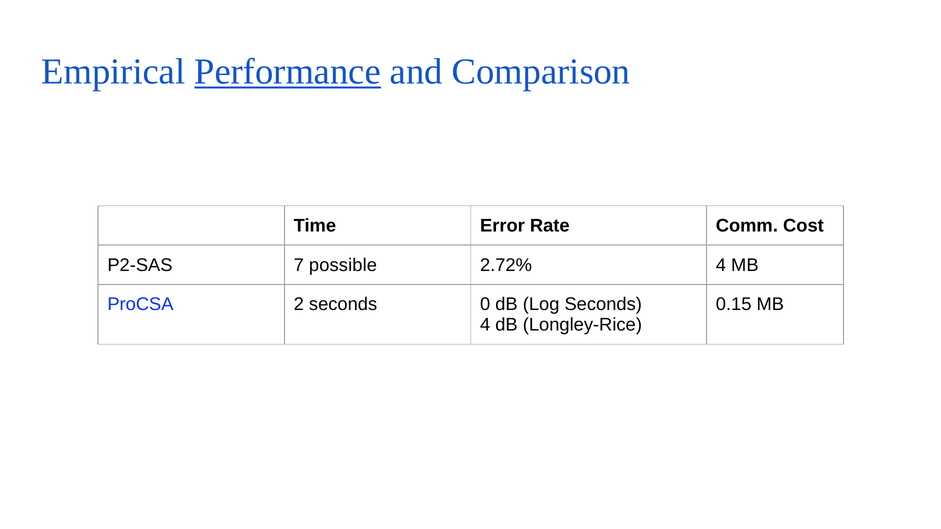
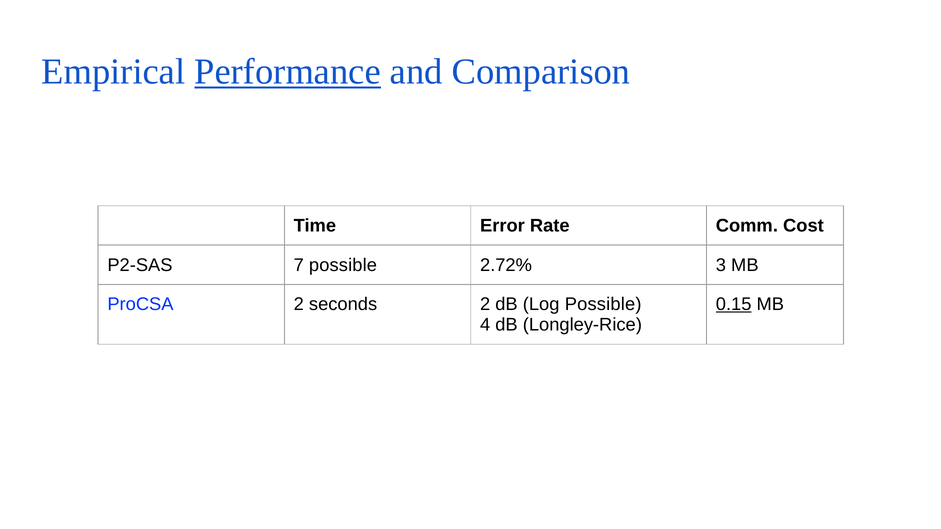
2.72% 4: 4 -> 3 (721, 265)
seconds 0: 0 -> 2 (485, 304)
Log Seconds: Seconds -> Possible (603, 304)
0.15 underline: none -> present (734, 304)
